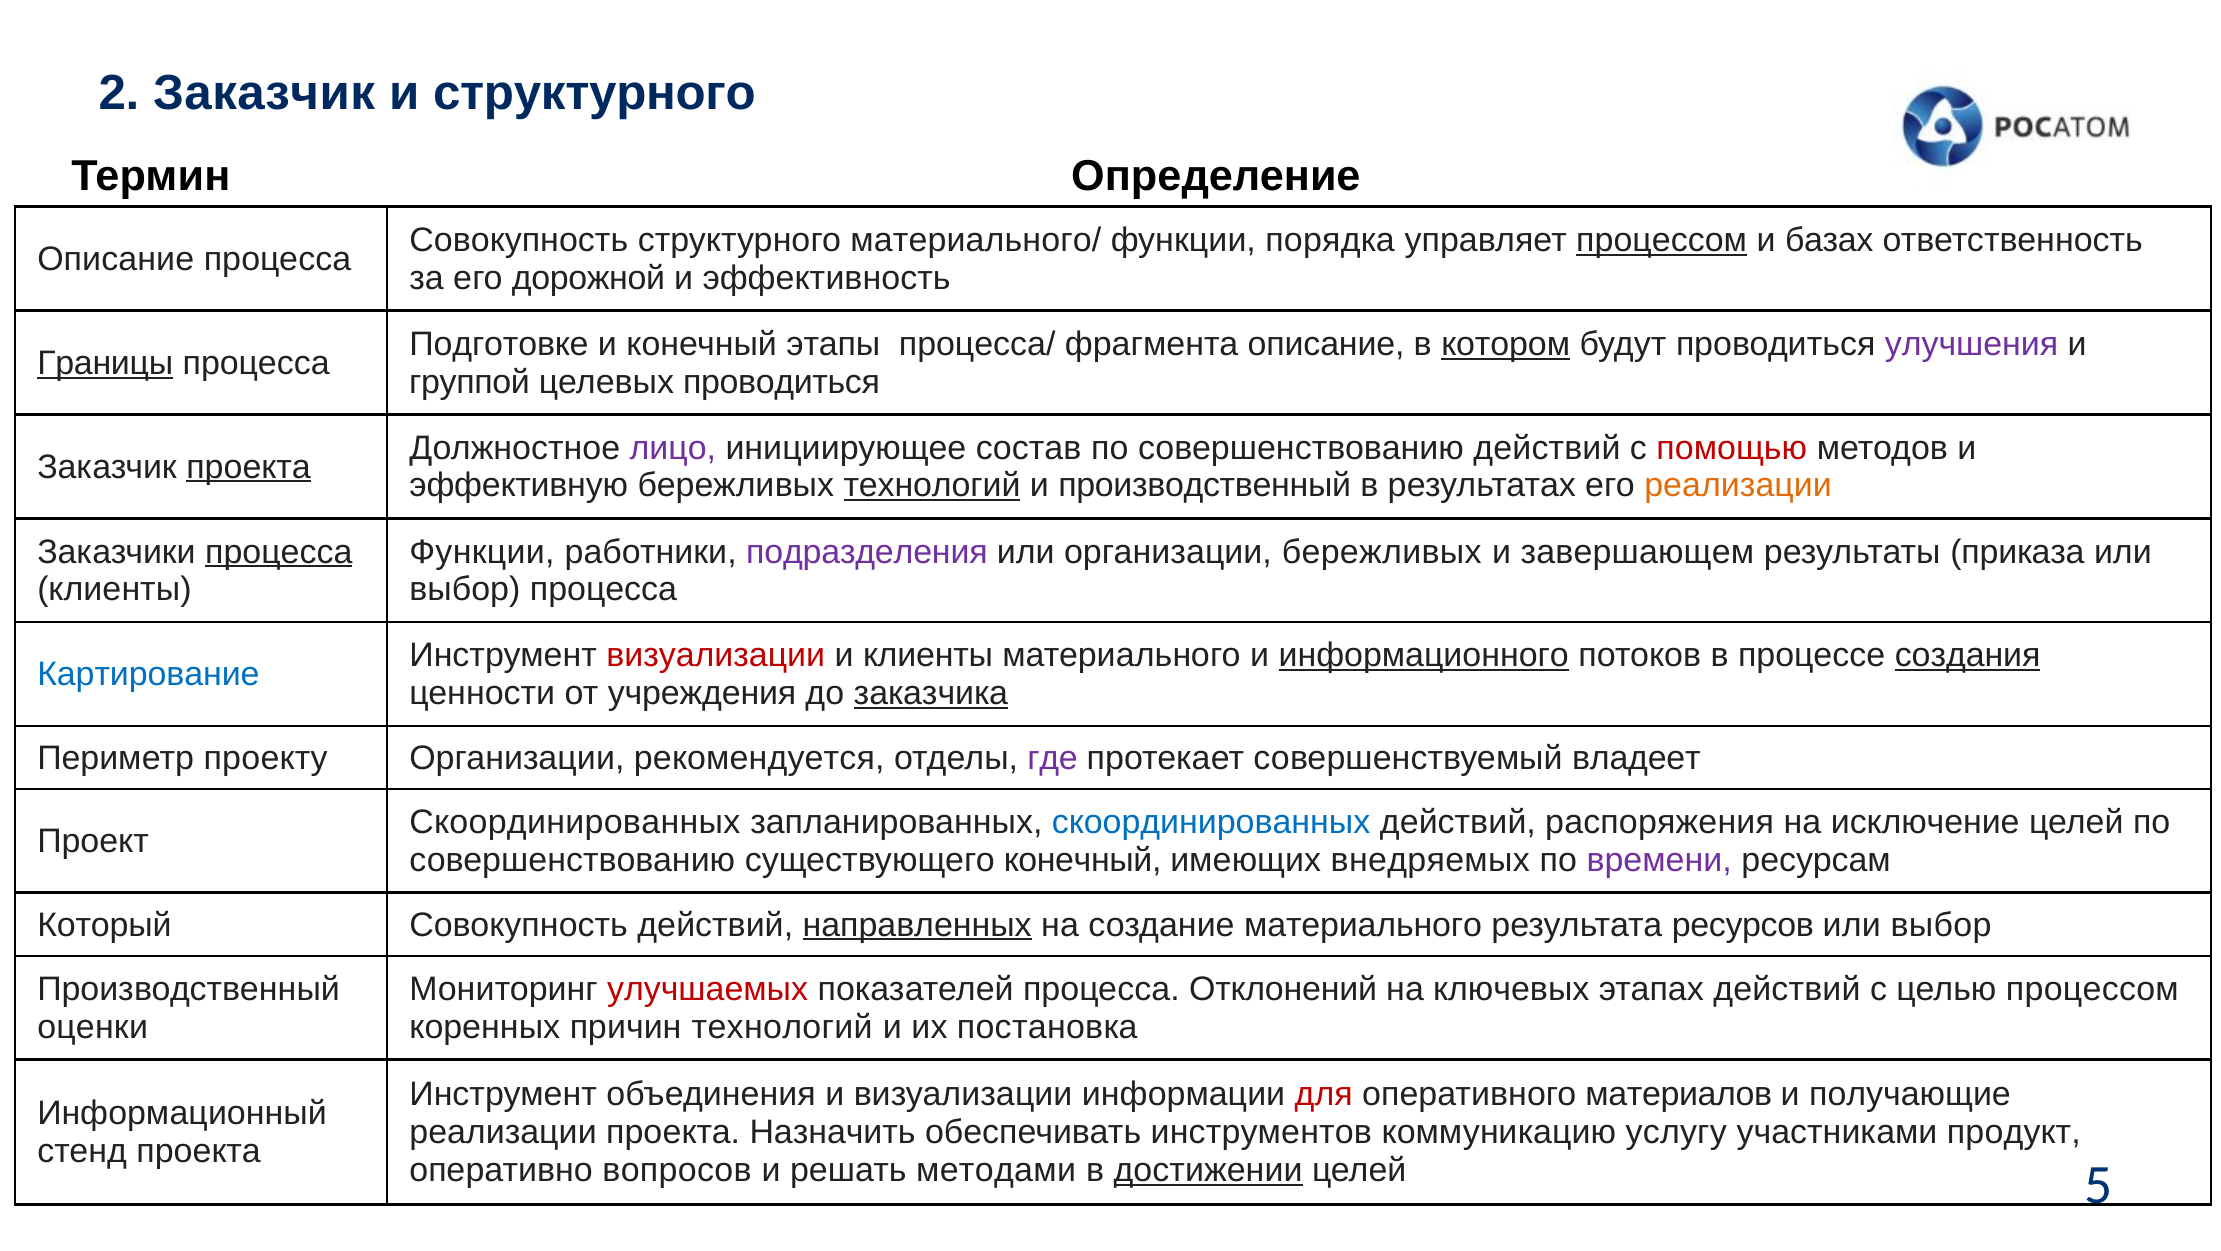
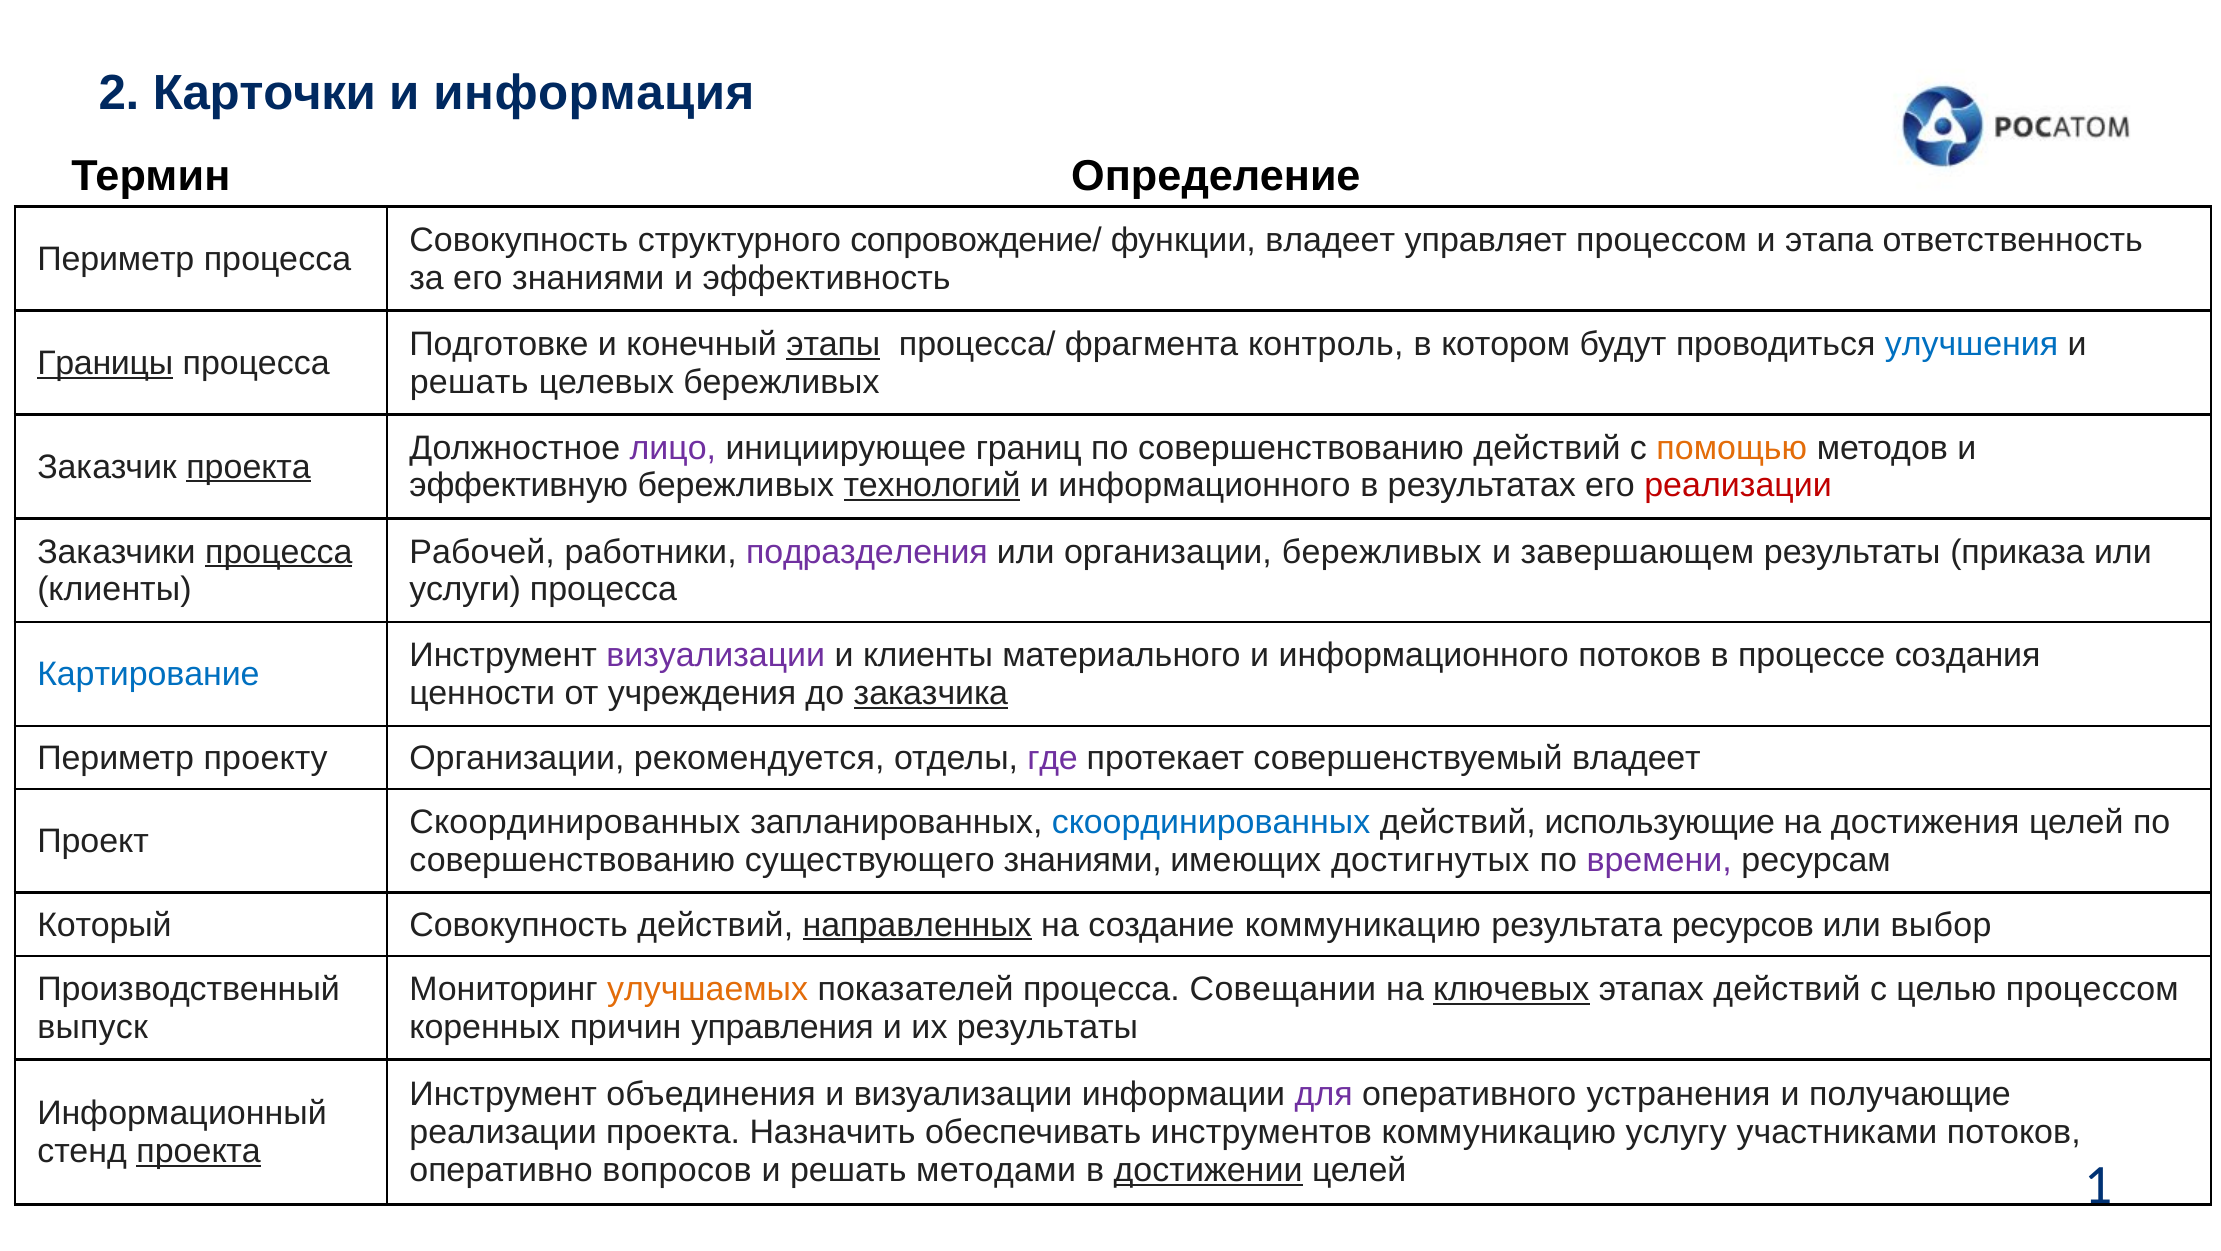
2 Заказчик: Заказчик -> Карточки (264, 93)
и структурного: структурного -> информация (594, 93)
материального/: материального/ -> сопровождение/ (976, 240)
функции порядка: порядка -> владеет (1330, 240)
процессом underline: present -> none (1662, 240)
базах: базах -> этапа (1829, 240)
Описание: Описание -> Периметр (116, 259)
его дорожной: дорожной -> знаниями (588, 278)
этапы underline: none -> present (833, 344)
фрагмента описание: описание -> контроль (1326, 344)
котором underline: present -> none (1506, 344)
улучшения colour: purple -> blue (1972, 344)
группой: группой -> решать (469, 382)
целевых проводиться: проводиться -> бережливых (781, 382)
состав: состав -> границ (1029, 448)
помощью colour: red -> orange (1732, 448)
производственный: производственный -> информационного (1204, 486)
реализации colour: orange -> red (1738, 486)
Функции: Функции -> Рабочей (482, 552)
выбор: выбор -> услуги (465, 589)
визуализации colour: red -> purple (716, 655)
информационного underline: present -> none (1424, 655)
создания underline: present -> none (1968, 655)
распоряжения: распоряжения -> использующие (1660, 822)
исключение: исключение -> достижения (1925, 822)
существующего конечный: конечный -> знаниями (1083, 860)
внедряемых: внедряемых -> достигнутых (1430, 860)
создание материального: материального -> коммуникацию (1363, 925)
улучшаемых colour: red -> orange (708, 989)
Отклонений: Отклонений -> Совещании (1283, 989)
ключевых underline: none -> present (1511, 989)
оценки: оценки -> выпуск (93, 1027)
причин технологий: технологий -> управления (782, 1027)
их постановка: постановка -> результаты (1047, 1027)
для colour: red -> purple (1324, 1094)
материалов: материалов -> устранения (1678, 1094)
участниками продукт: продукт -> потоков (2014, 1132)
проекта underline: none -> present (199, 1151)
5: 5 -> 1 (2098, 1185)
